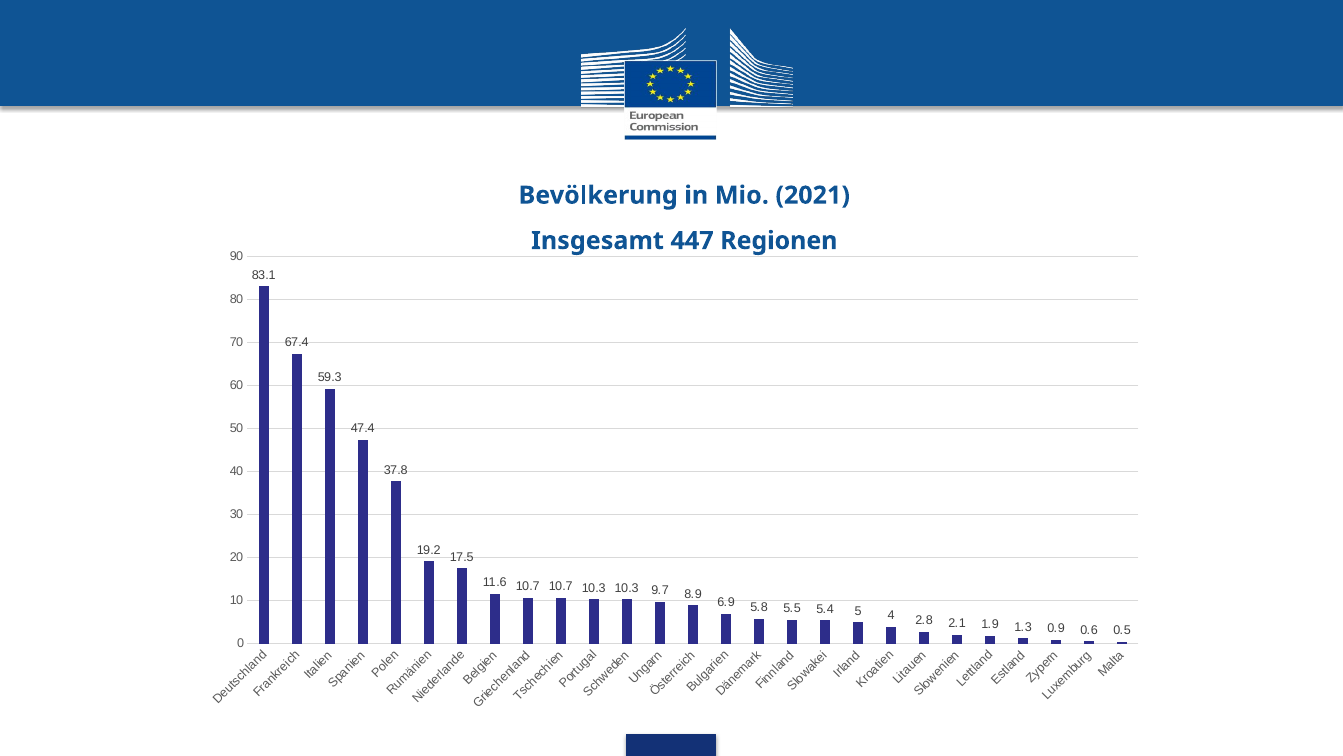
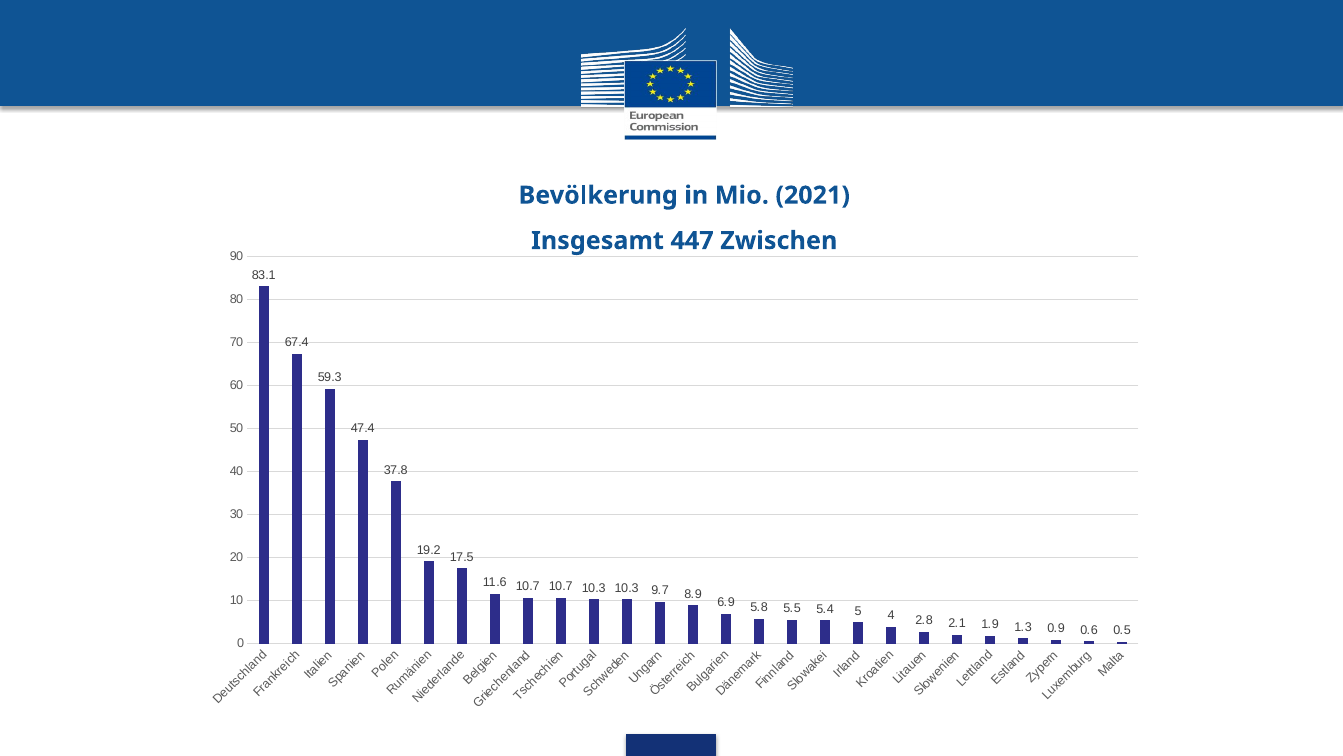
Regionen: Regionen -> Zwischen (779, 241)
